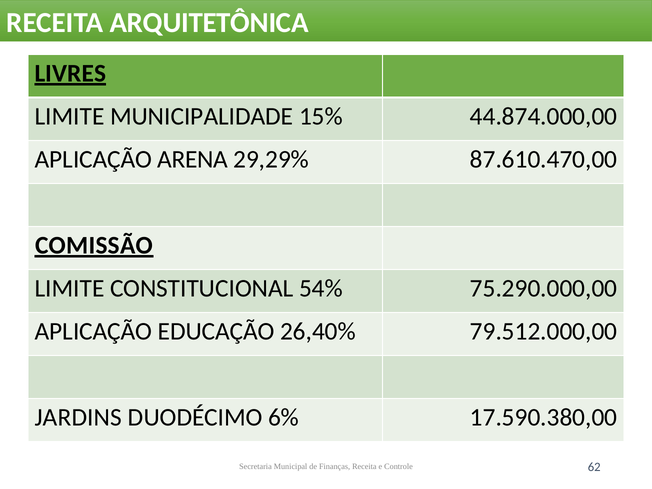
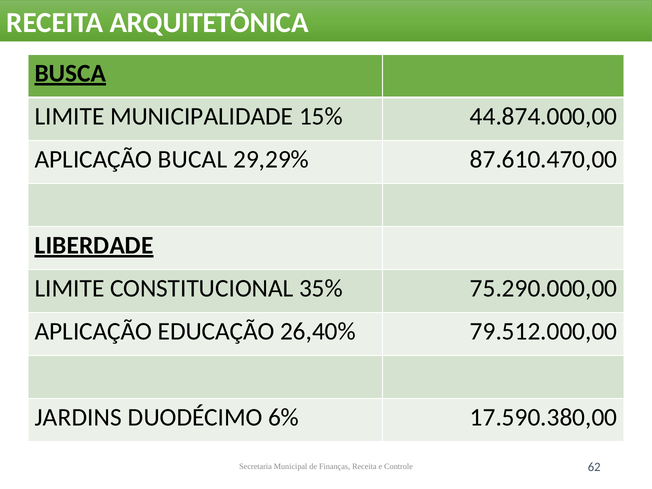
LIVRES: LIVRES -> BUSCA (70, 74)
ARENA: ARENA -> BUCAL (193, 160)
COMISSÃO: COMISSÃO -> LIBERDADE (94, 246)
54%: 54% -> 35% (321, 289)
